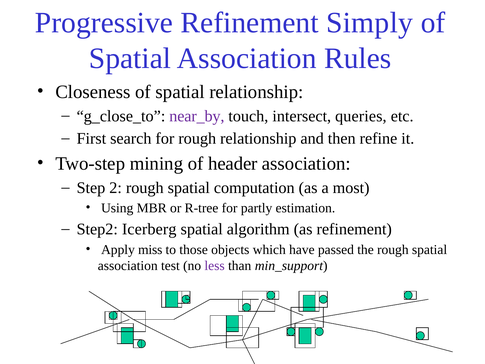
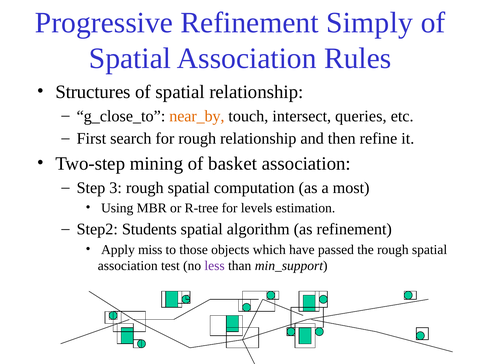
Closeness: Closeness -> Structures (93, 92)
near_by colour: purple -> orange (197, 116)
header: header -> basket (233, 164)
2: 2 -> 3 (116, 188)
partly: partly -> levels (257, 208)
Icerberg: Icerberg -> Students (149, 229)
